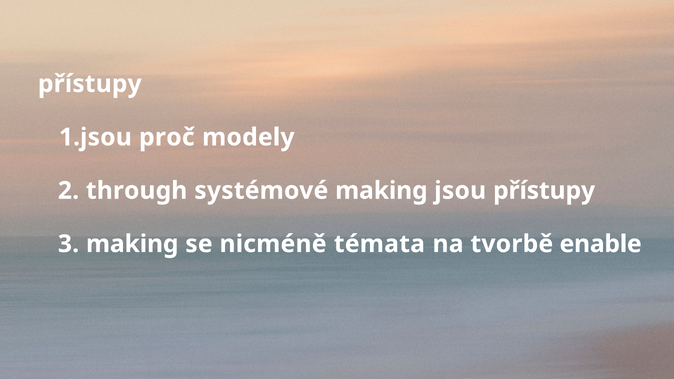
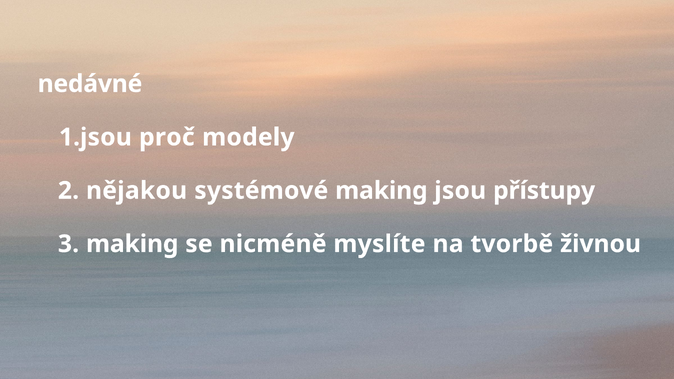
přístupy: přístupy -> nedávné (90, 84)
through: through -> nějakou (137, 191)
témata: témata -> myslíte (379, 244)
enable: enable -> živnou (601, 244)
